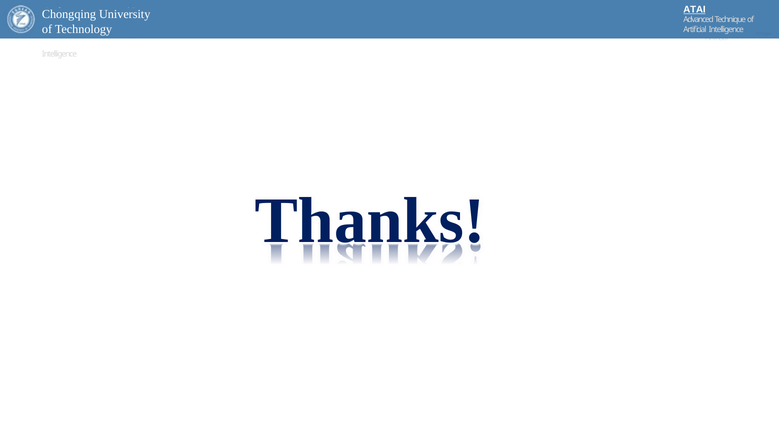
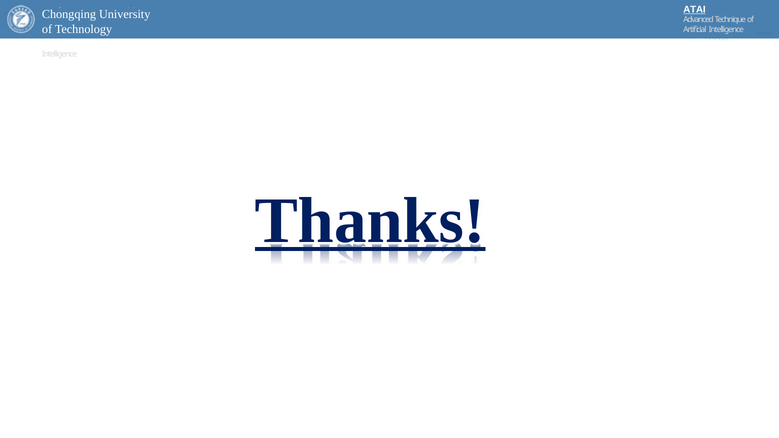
Thanks underline: none -> present (370, 221)
